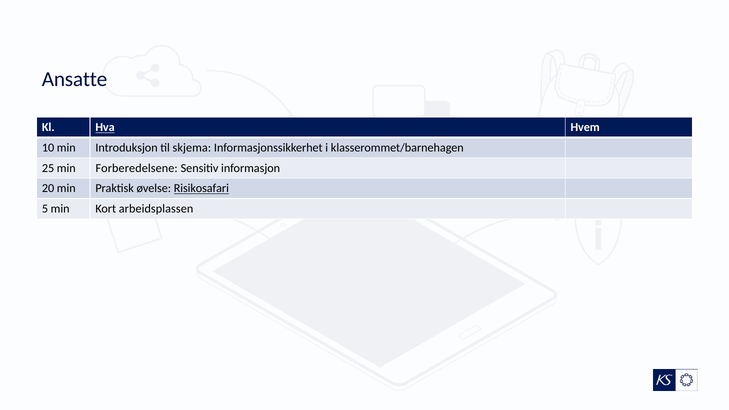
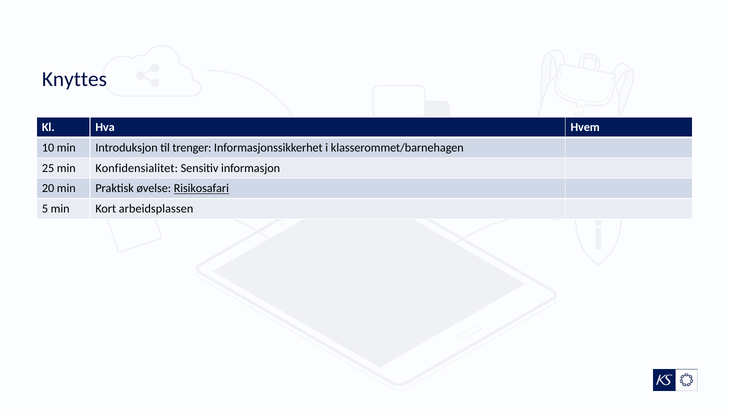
Ansatte: Ansatte -> Knyttes (74, 79)
Hva underline: present -> none (105, 127)
skjema: skjema -> trenger (192, 148)
Forberedelsene: Forberedelsene -> Konfidensialitet (137, 168)
